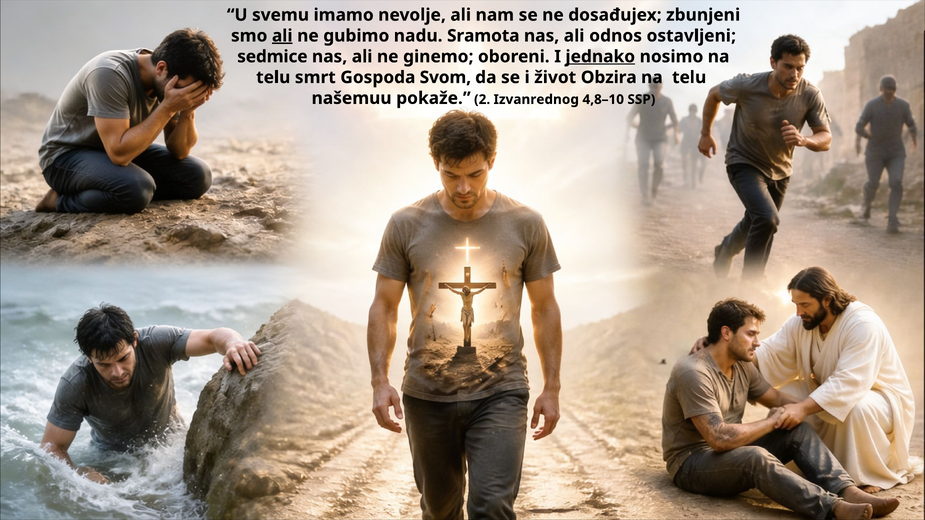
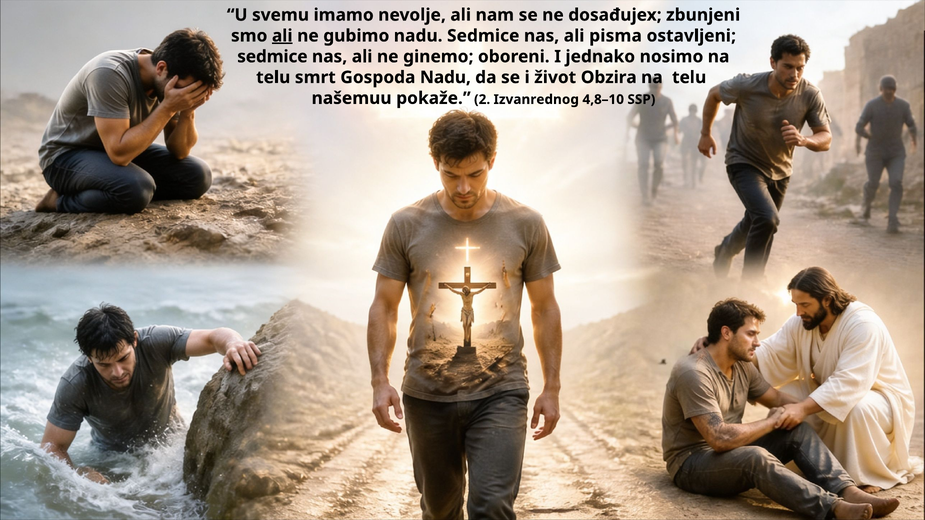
nadu Sramota: Sramota -> Sedmice (483, 36)
odnos: odnos -> pisma (616, 36)
jednako underline: present -> none (600, 57)
Gospoda Svom: Svom -> Nadu (445, 77)
